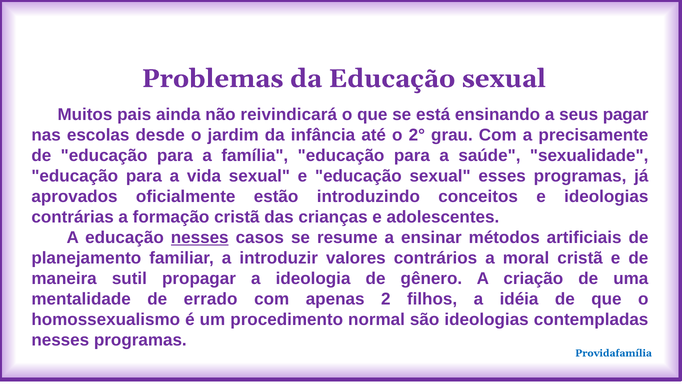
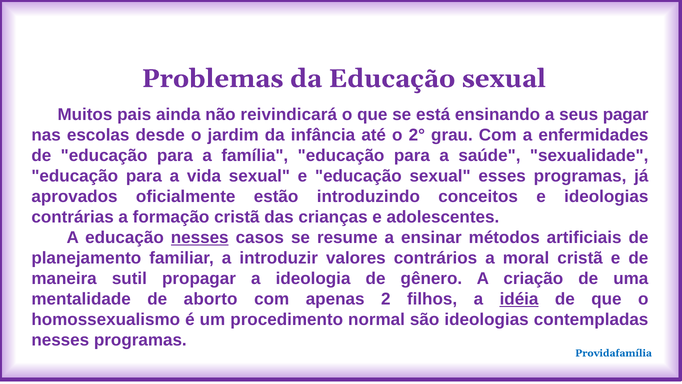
precisamente: precisamente -> enfermidades (593, 135)
errado: errado -> aborto (211, 299)
idéia underline: none -> present (519, 299)
